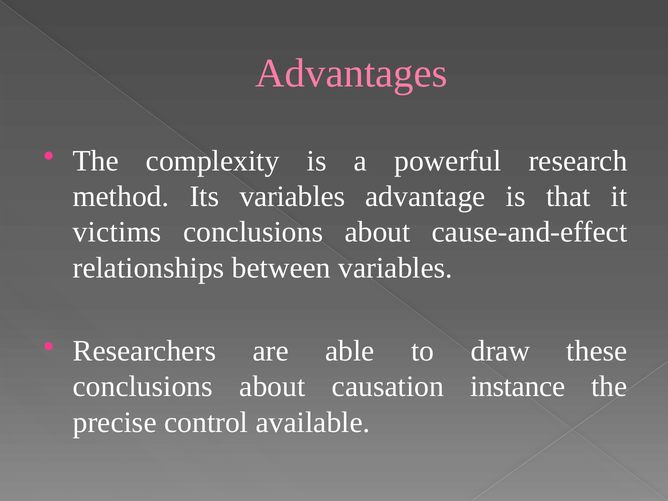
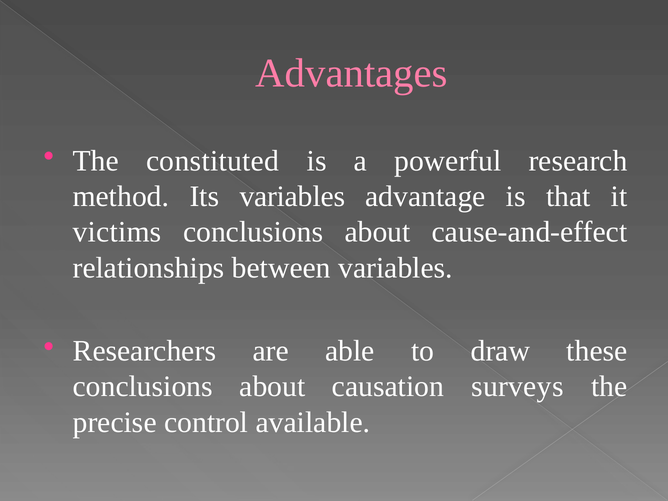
complexity: complexity -> constituted (213, 161)
instance: instance -> surveys (517, 387)
